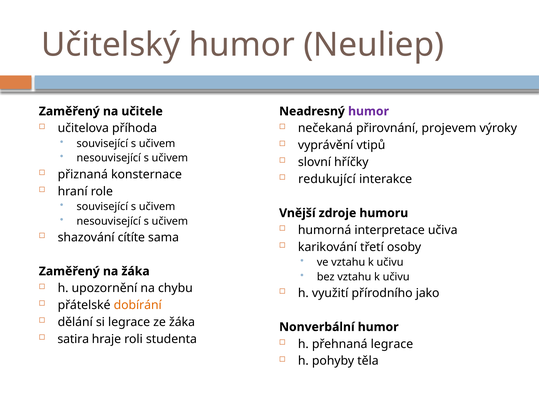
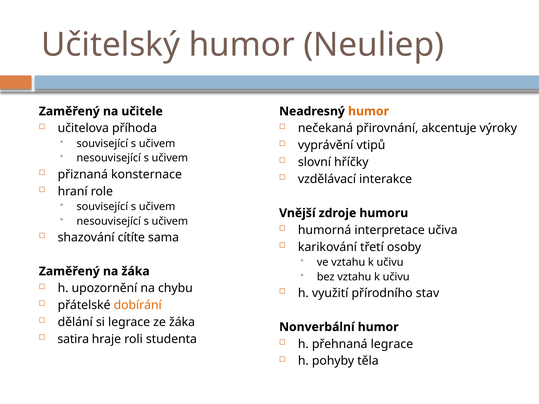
humor colour: purple -> orange (369, 111)
projevem: projevem -> akcentuje (449, 128)
redukující: redukující -> vzdělávací (327, 179)
jako: jako -> stav (428, 293)
